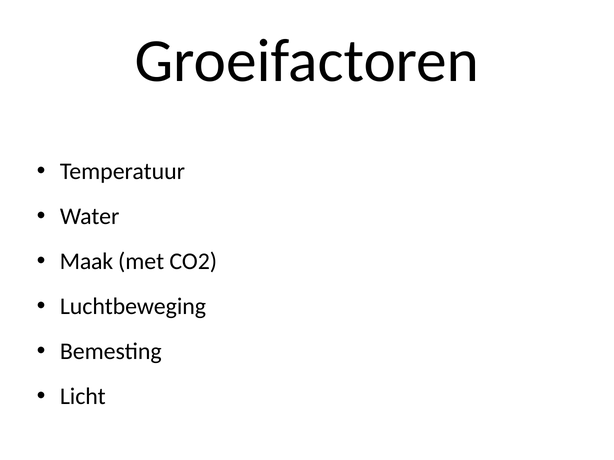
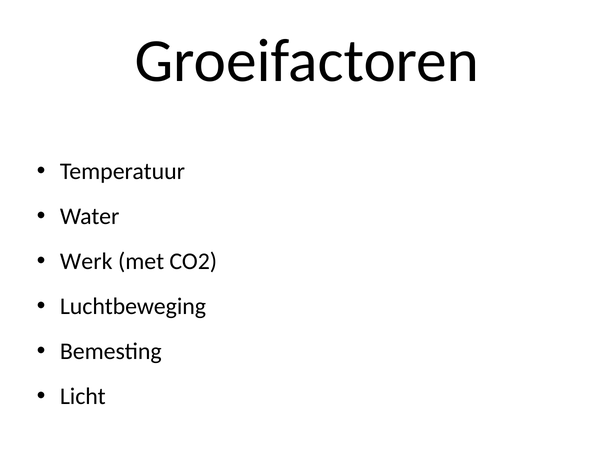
Maak: Maak -> Werk (86, 262)
